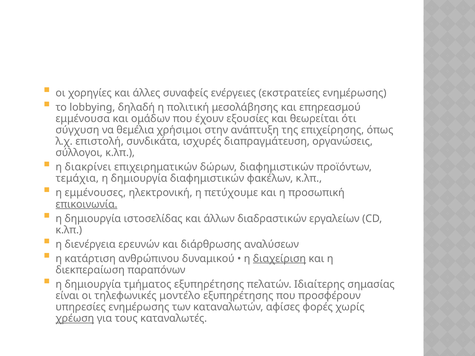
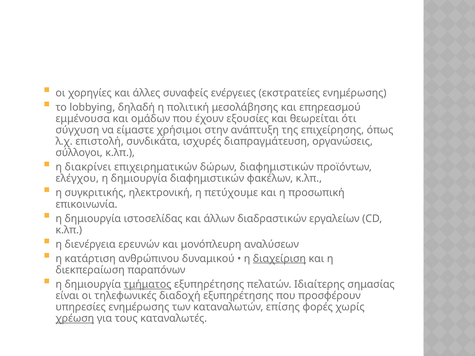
θεμέλια: θεμέλια -> είμαστε (135, 130)
τεμάχια: τεμάχια -> ελέγχου (77, 179)
εμμένουσες: εμμένουσες -> συγκριτικής (95, 193)
επικοινωνία underline: present -> none (86, 204)
διάρθρωσης: διάρθρωσης -> μονόπλευρη (211, 244)
τμήματος underline: none -> present (148, 285)
μοντέλο: μοντέλο -> διαδοχή (180, 296)
αφίσες: αφίσες -> επίσης (283, 307)
